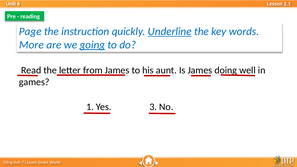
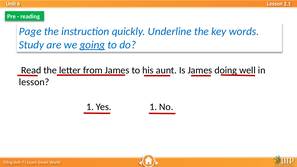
Underline underline: present -> none (170, 31)
More: More -> Study (31, 45)
games: games -> lesson (34, 82)
Yes 3: 3 -> 1 (153, 107)
